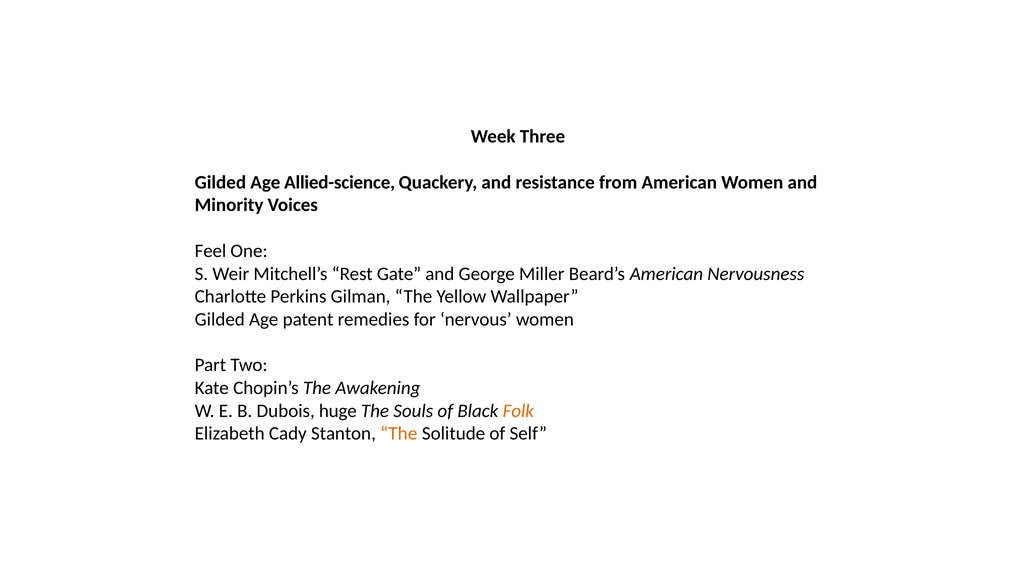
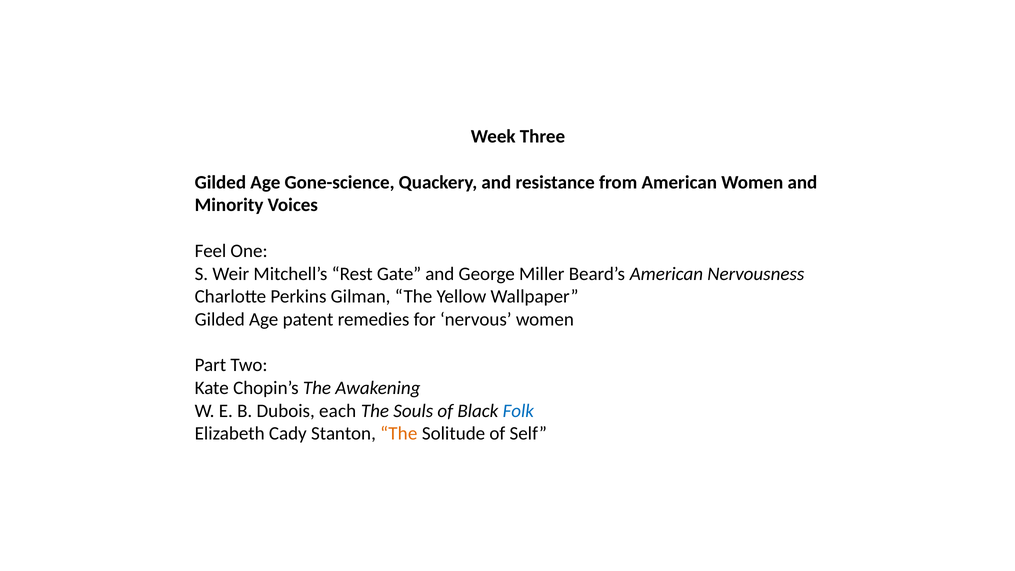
Allied-science: Allied-science -> Gone-science (340, 182)
huge: huge -> each (338, 411)
Folk colour: orange -> blue (518, 411)
